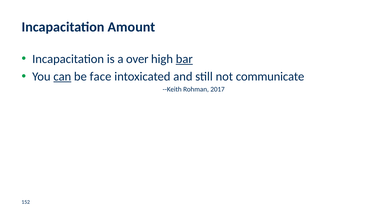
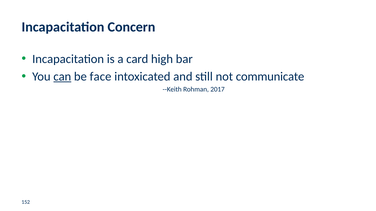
Amount: Amount -> Concern (132, 27)
over: over -> card (137, 59)
bar underline: present -> none (184, 59)
